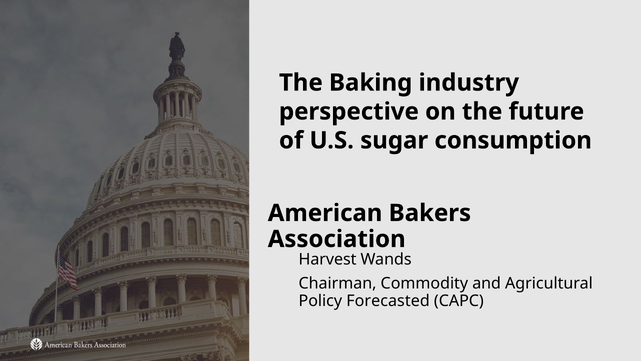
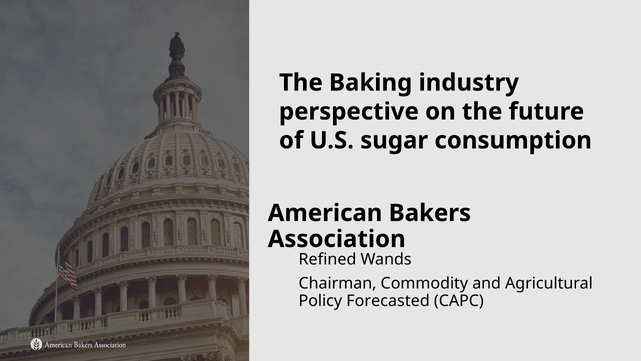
Harvest: Harvest -> Refined (327, 259)
